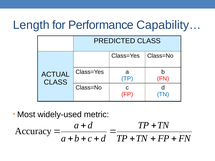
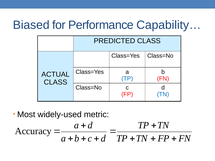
Length: Length -> Biased (31, 25)
